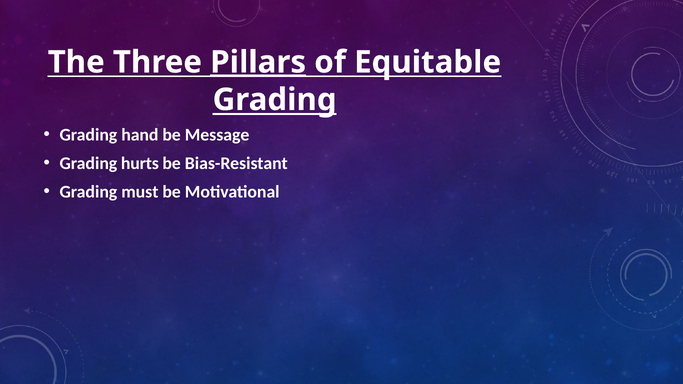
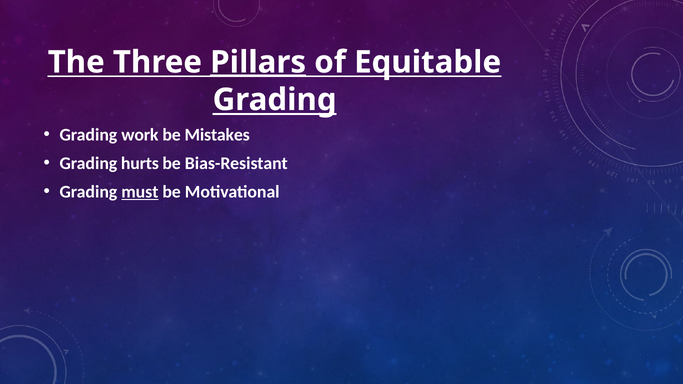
hand: hand -> work (140, 135)
Message: Message -> Mistakes (217, 135)
must underline: none -> present (140, 192)
